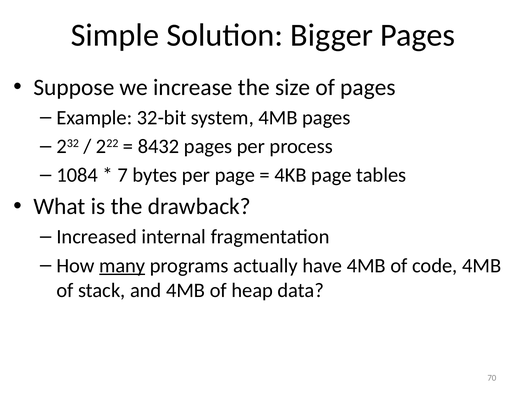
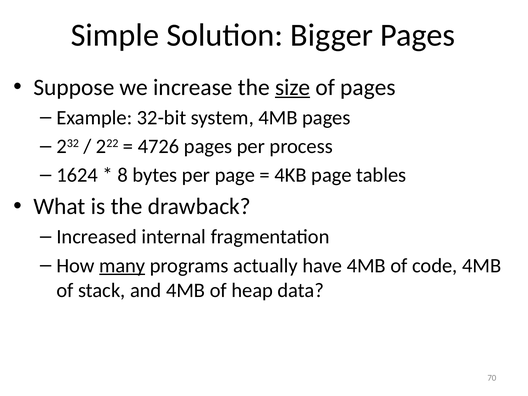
size underline: none -> present (293, 87)
8432: 8432 -> 4726 (159, 146)
1084: 1084 -> 1624 (77, 175)
7: 7 -> 8 (123, 175)
